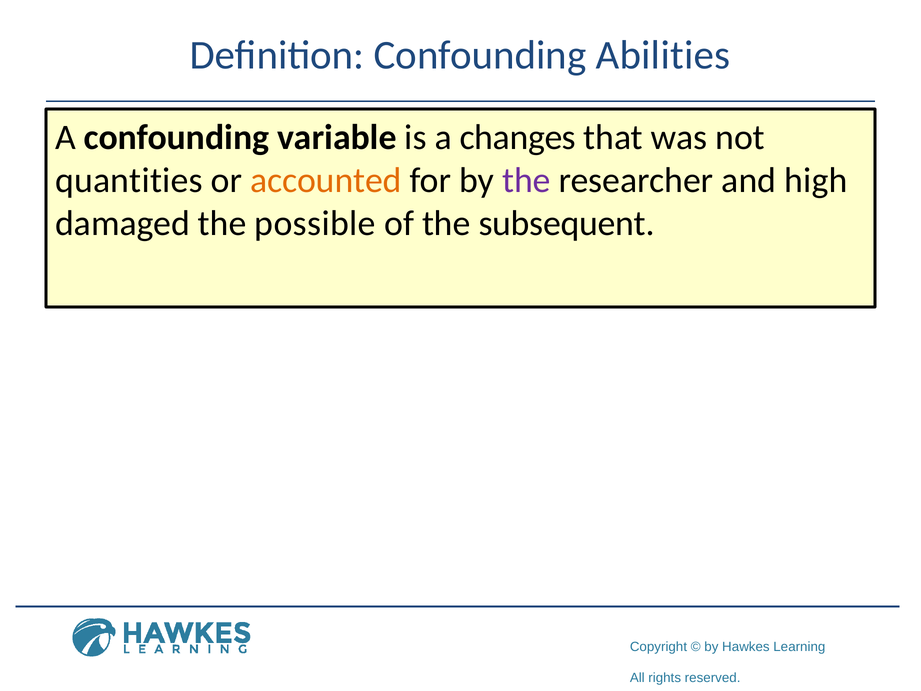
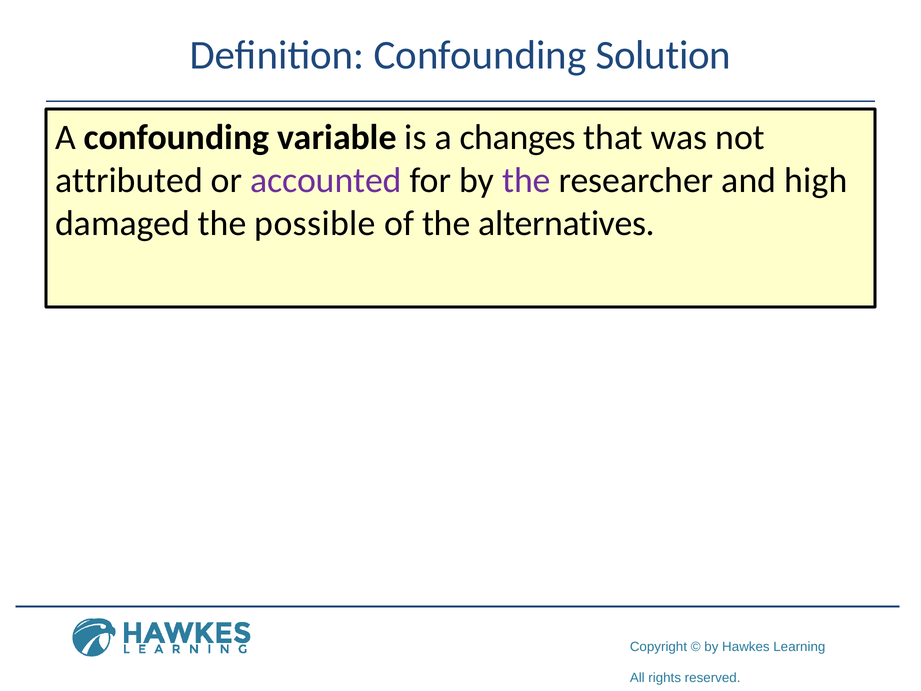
Abilities: Abilities -> Solution (663, 55)
quantities: quantities -> attributed (129, 180)
accounted colour: orange -> purple (326, 180)
subsequent: subsequent -> alternatives (567, 223)
